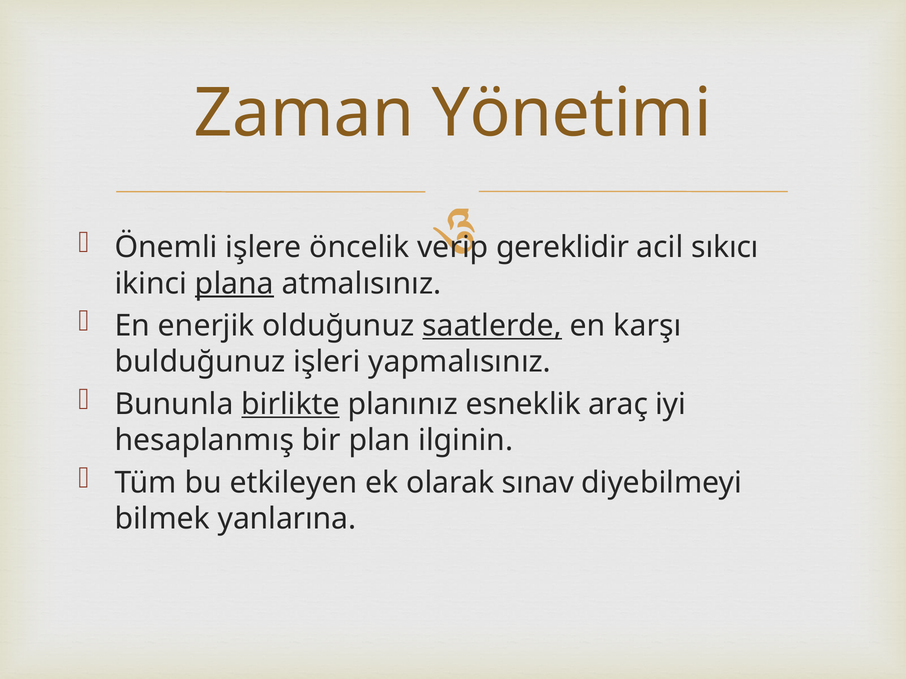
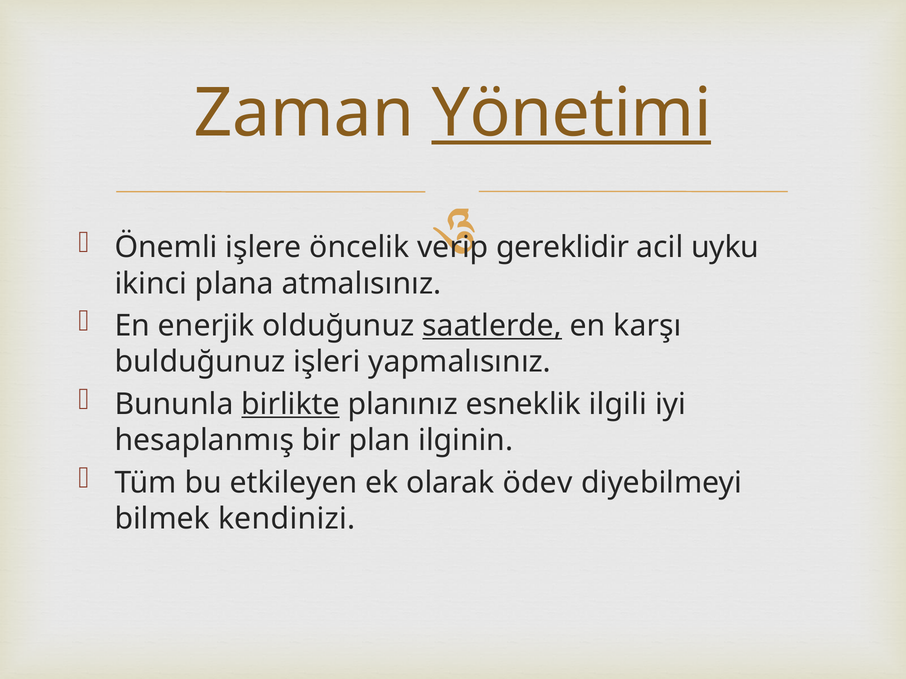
Yönetimi underline: none -> present (572, 113)
sıkıcı: sıkıcı -> uyku (725, 248)
plana underline: present -> none (234, 284)
araç: araç -> ilgili (618, 405)
sınav: sınav -> ödev (538, 483)
yanlarına: yanlarına -> kendinizi (287, 519)
